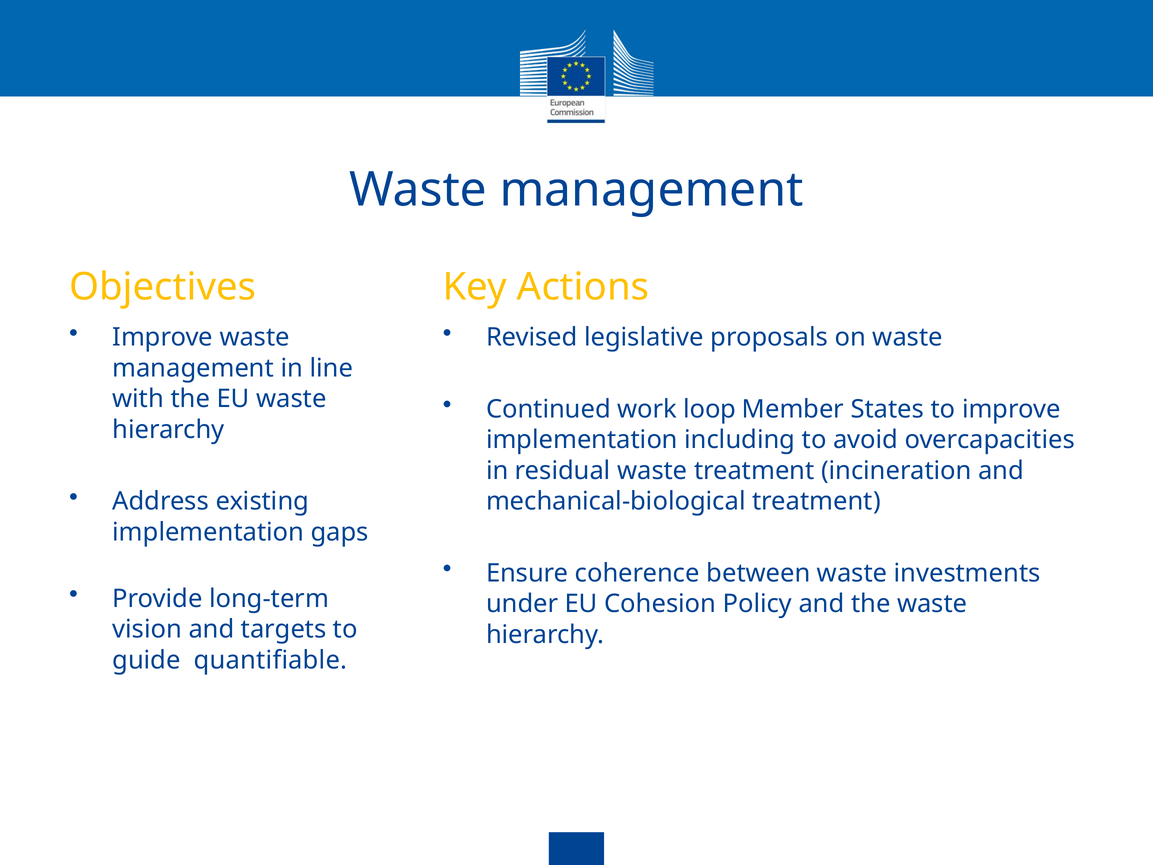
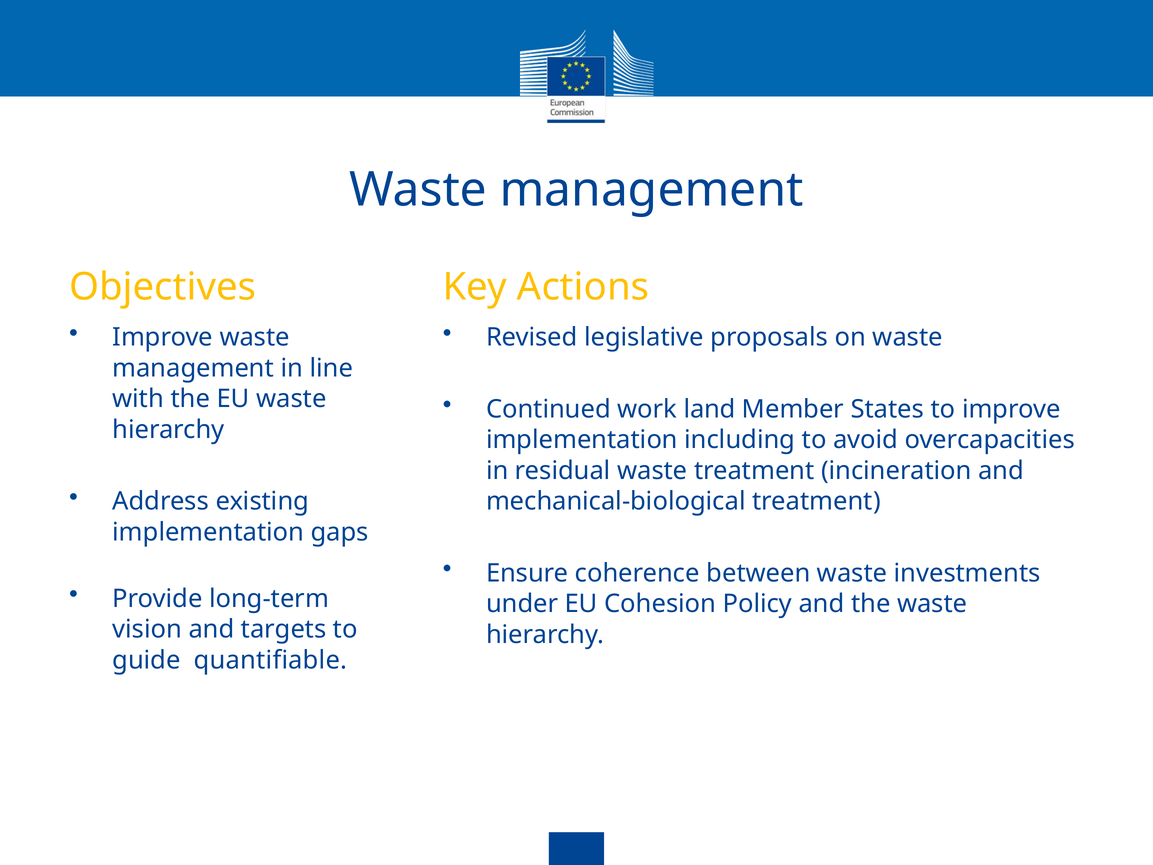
loop: loop -> land (710, 409)
